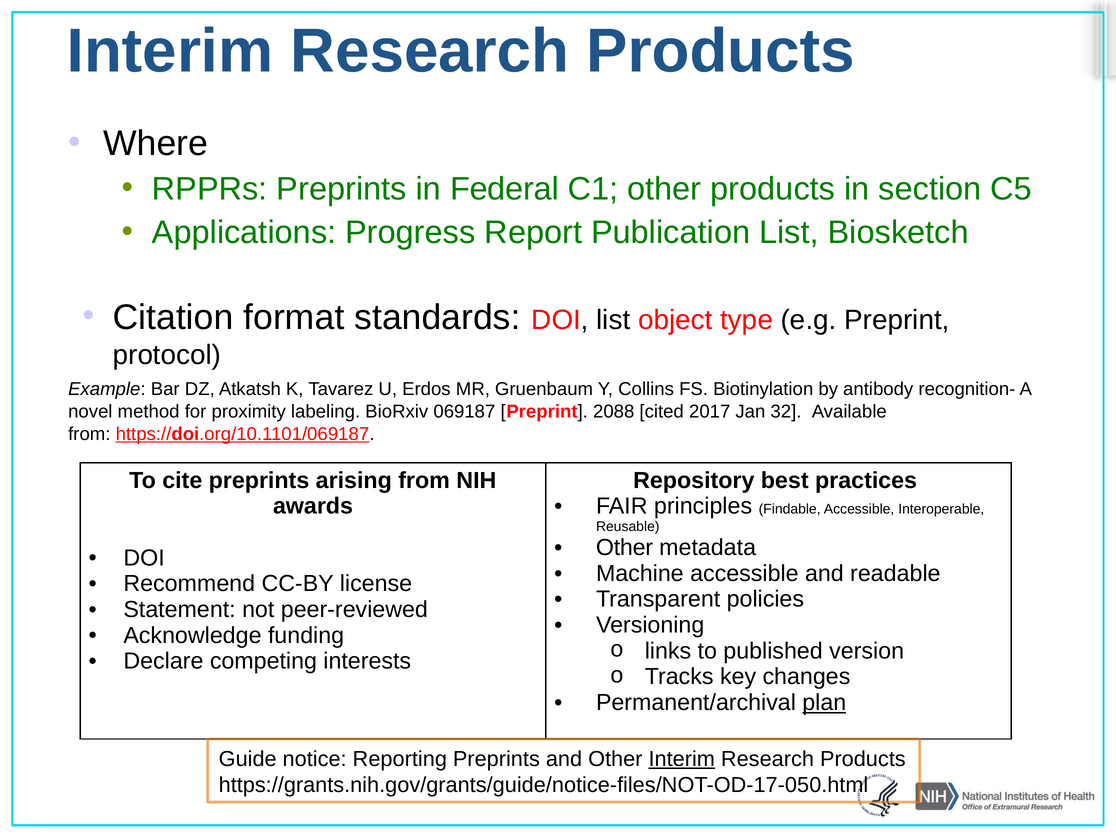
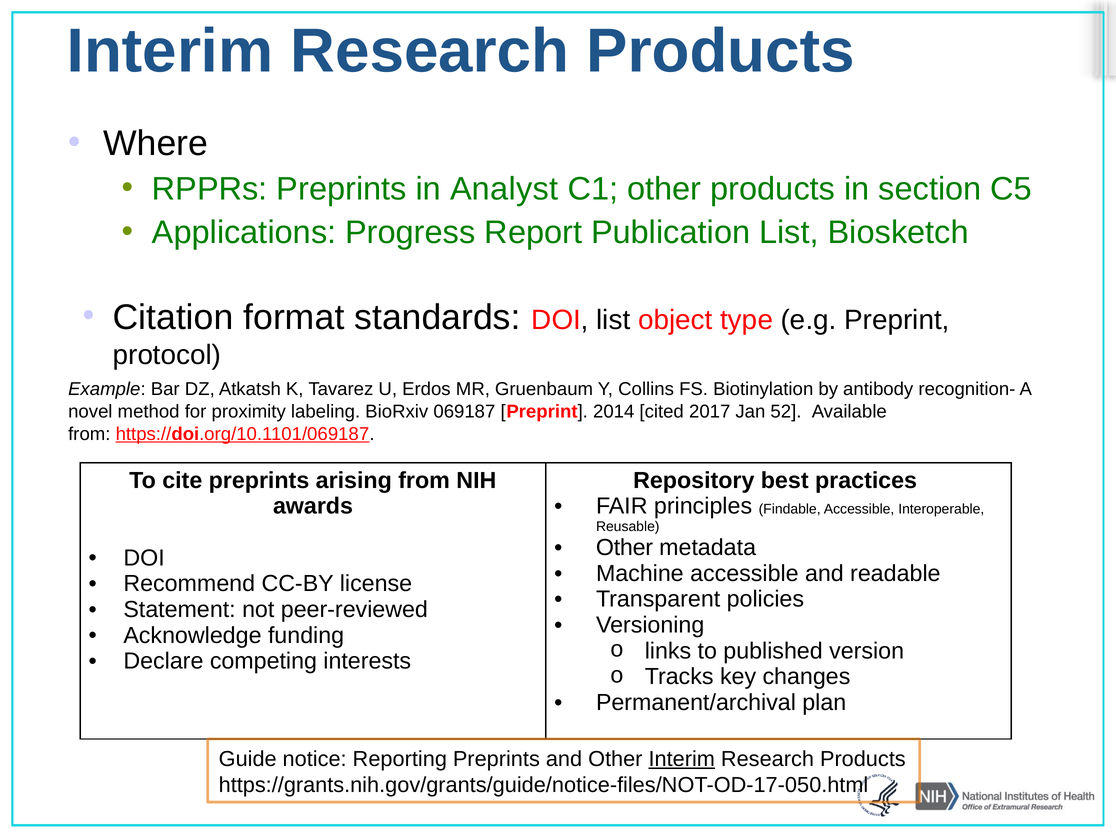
Federal: Federal -> Analyst (504, 189)
2088: 2088 -> 2014 (614, 412)
32: 32 -> 52 (786, 412)
plan underline: present -> none (824, 703)
